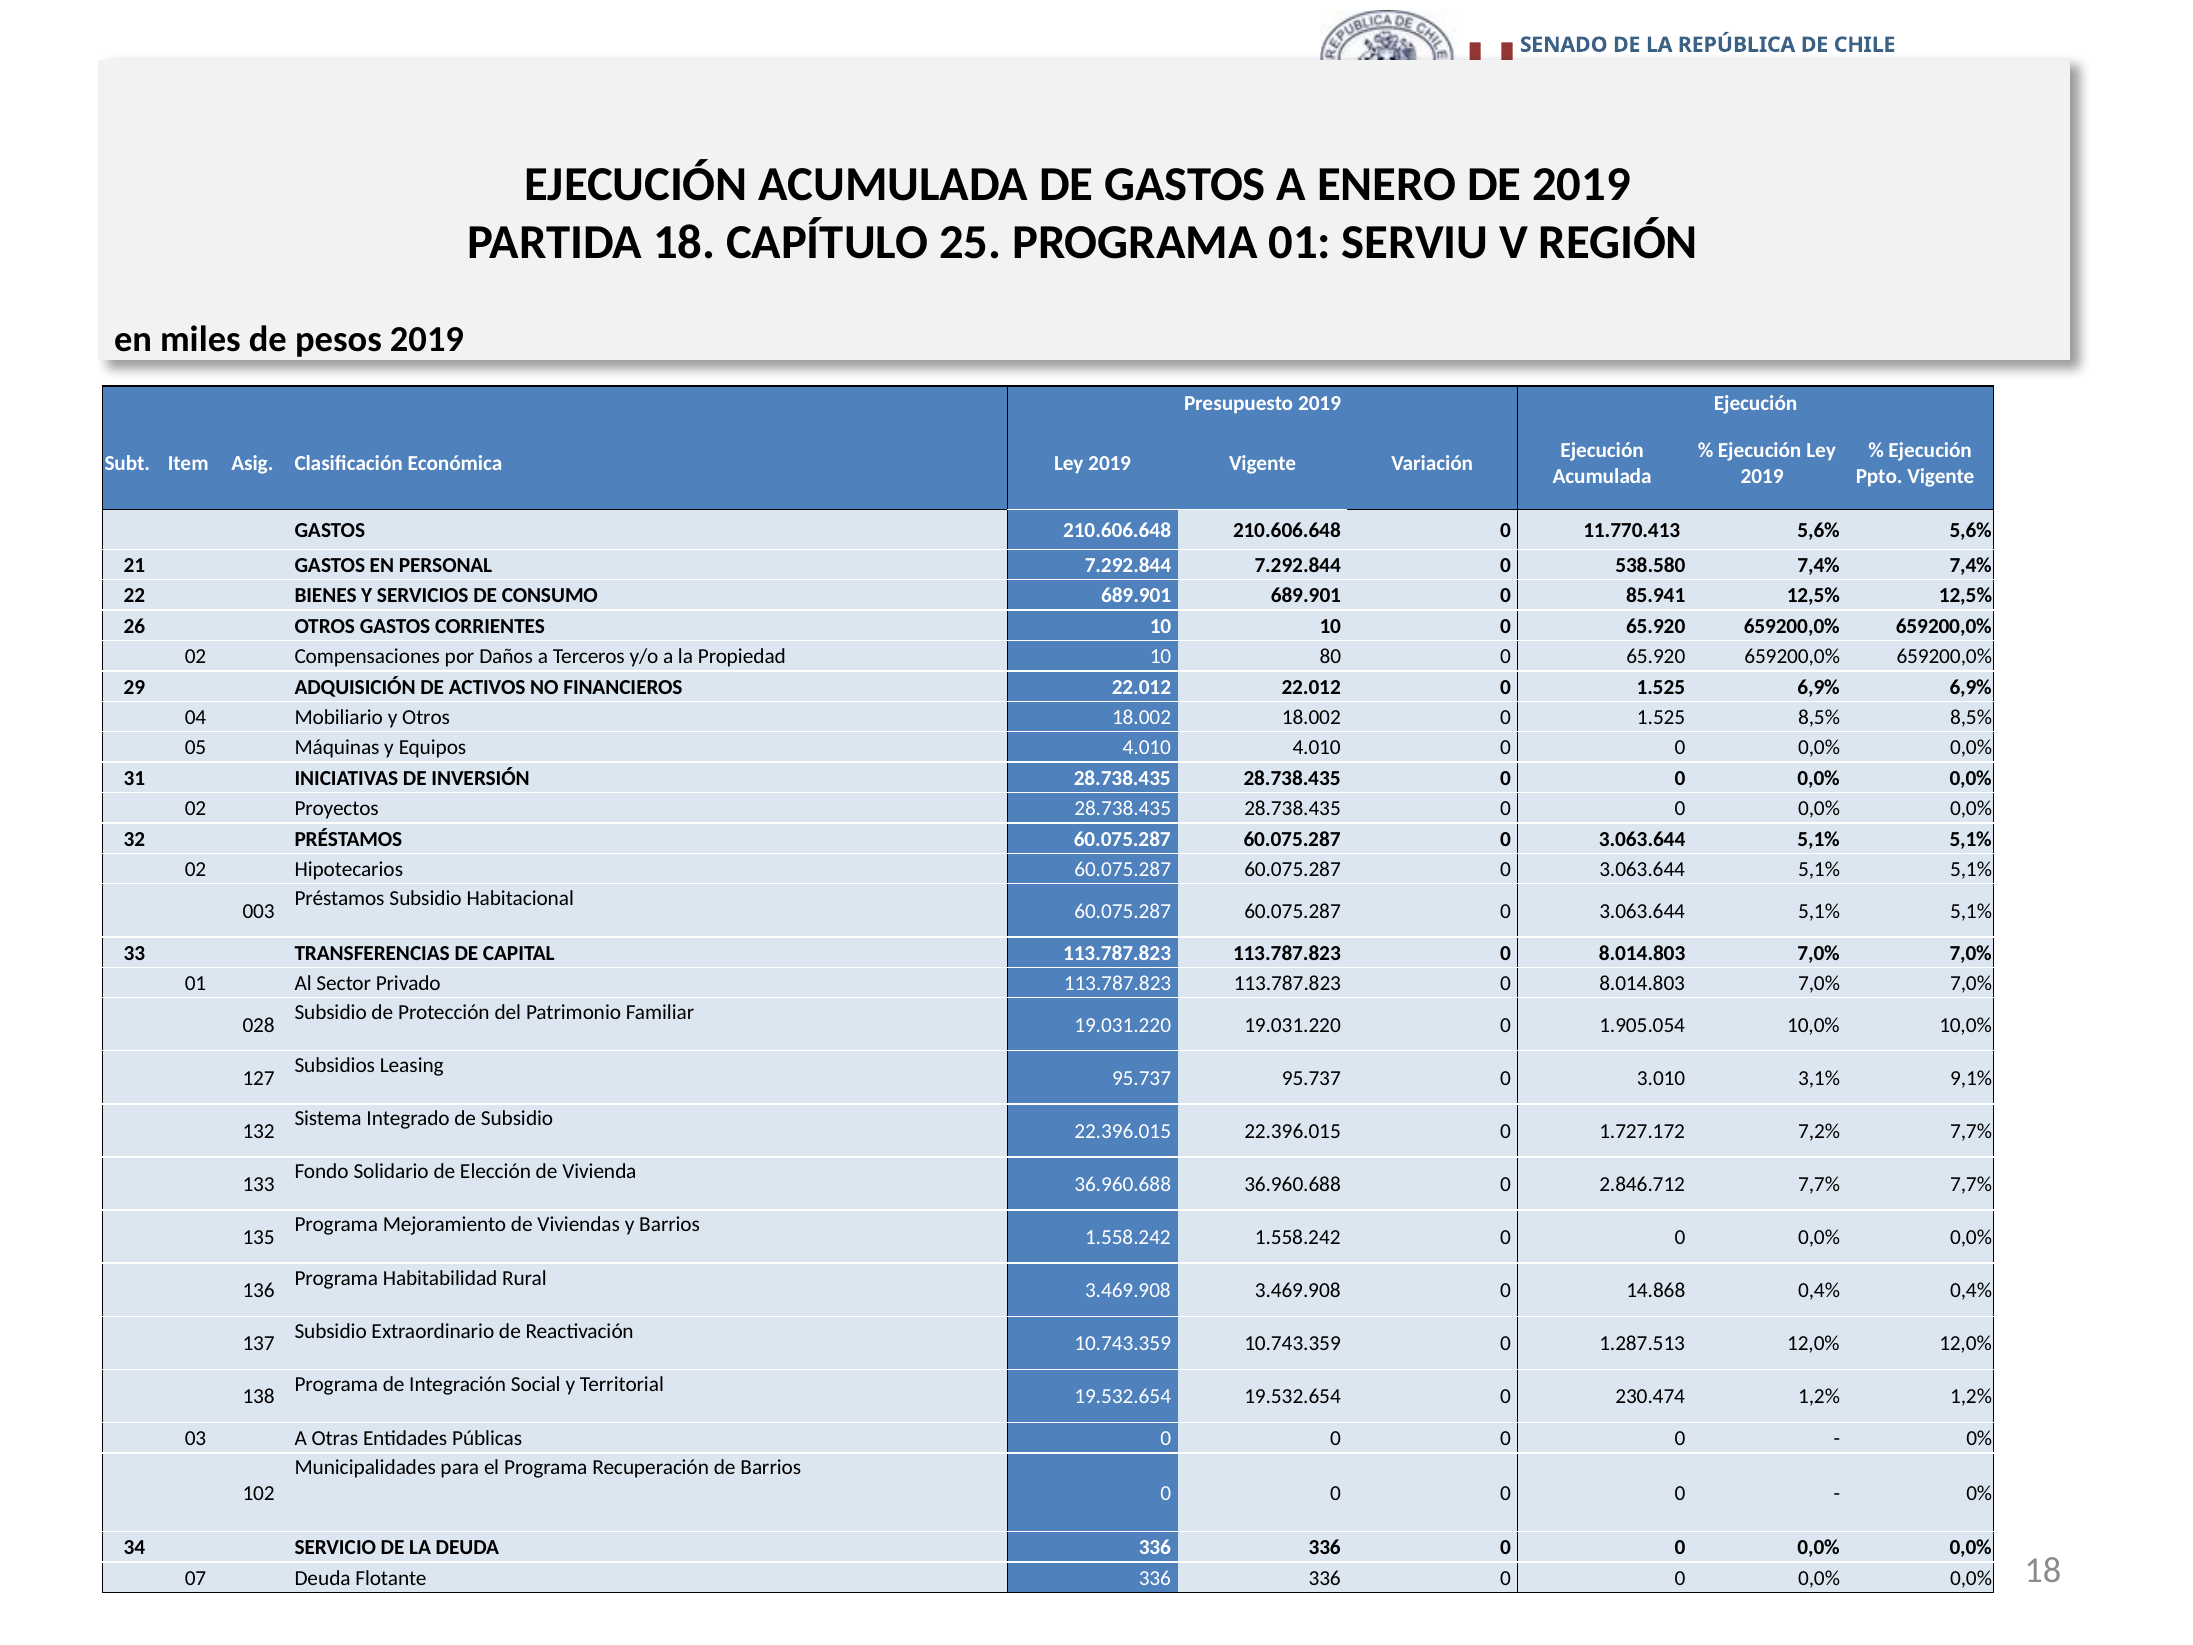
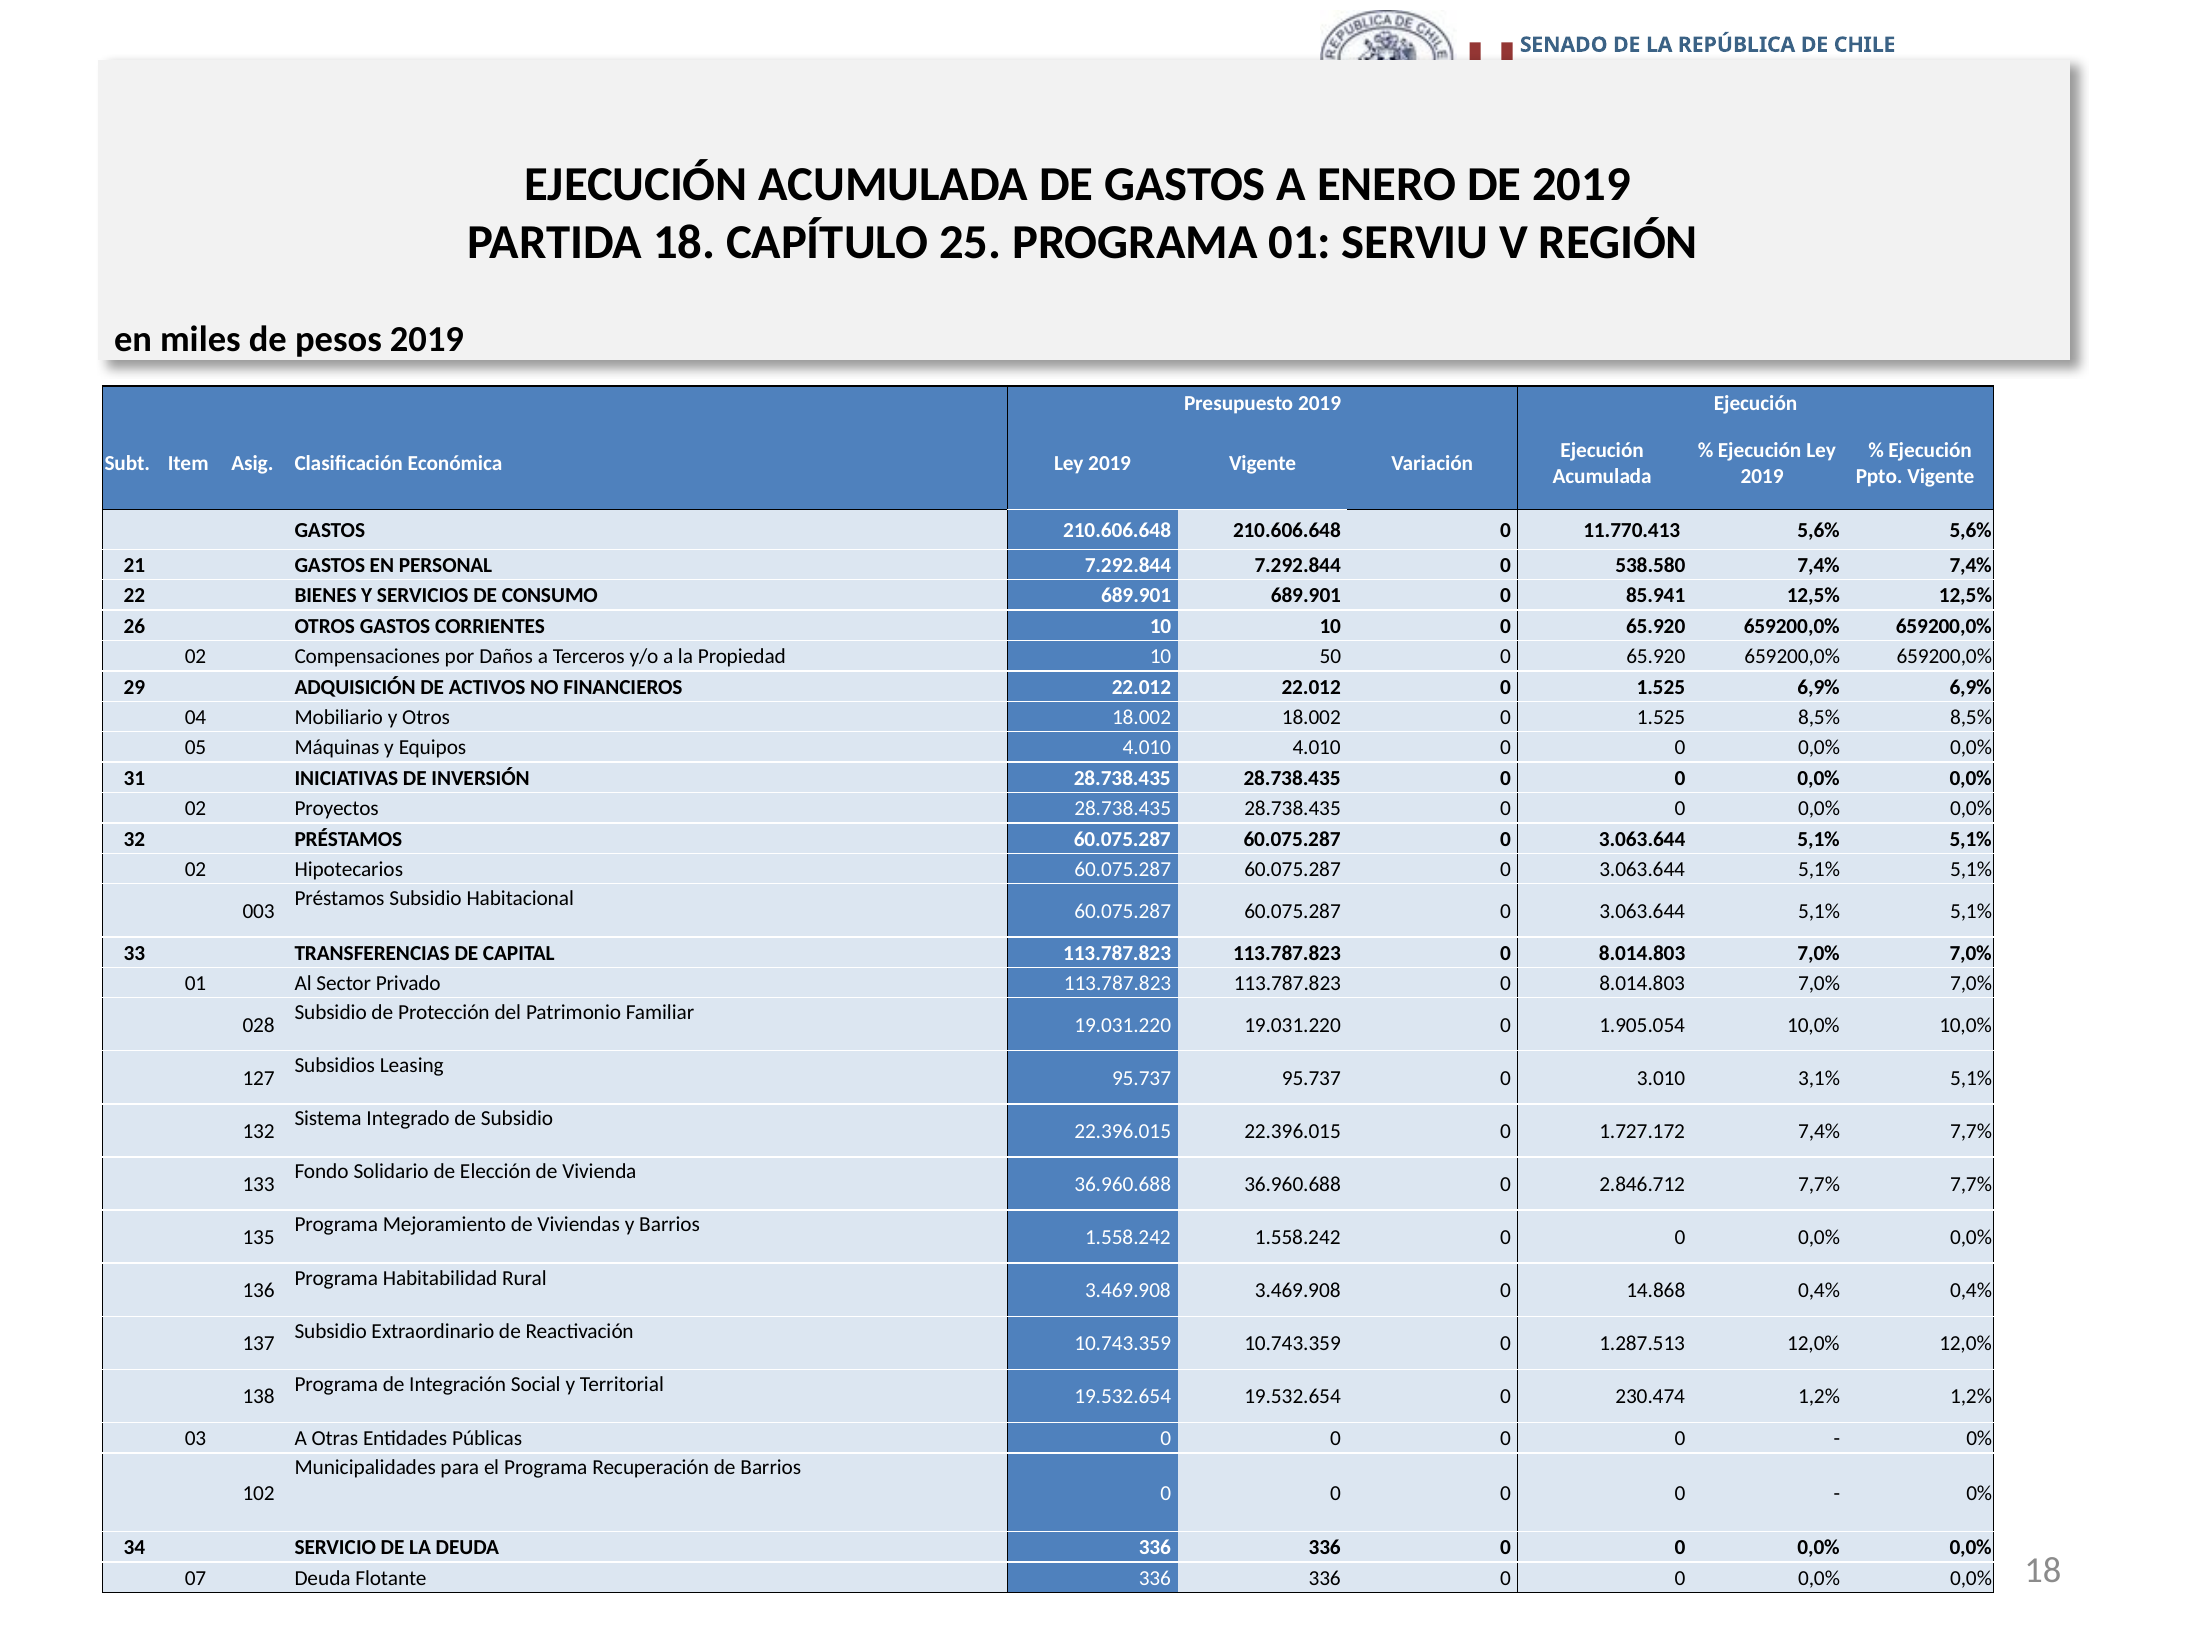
80: 80 -> 50 (1330, 657)
3,1% 9,1%: 9,1% -> 5,1% (1971, 1078)
1.727.172 7,2%: 7,2% -> 7,4% (1819, 1131)
